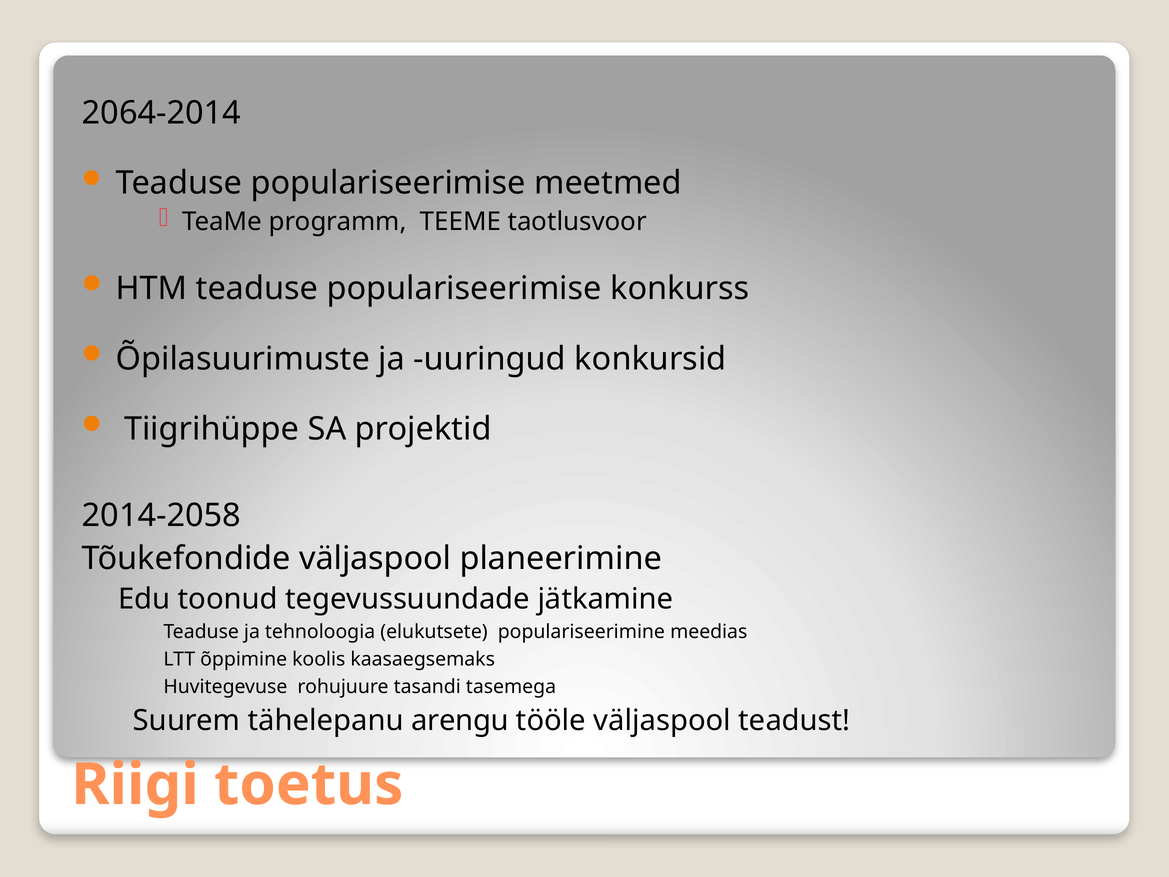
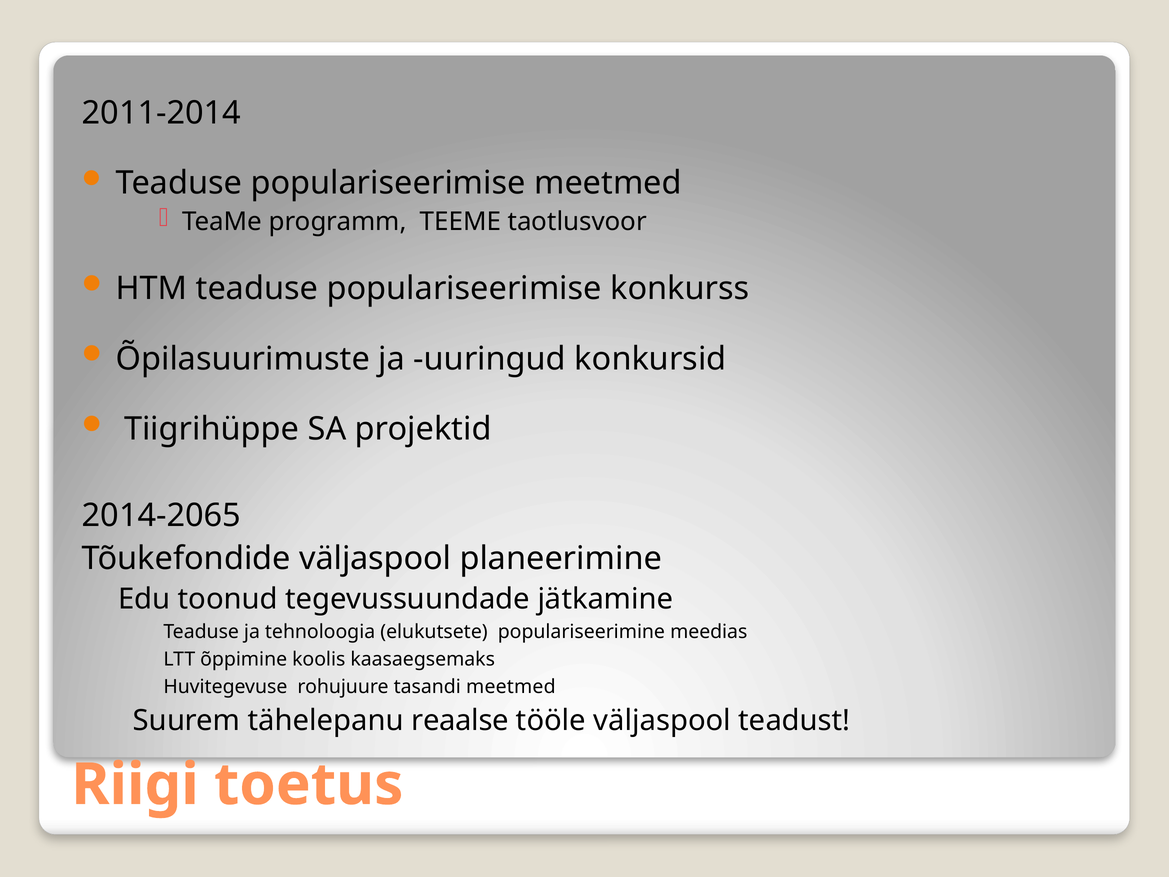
2064-2014: 2064-2014 -> 2011-2014 (161, 113)
2014-2058: 2014-2058 -> 2014-2065 (161, 515)
tasandi tasemega: tasemega -> meetmed (511, 687)
arengu: arengu -> reaalse (460, 720)
